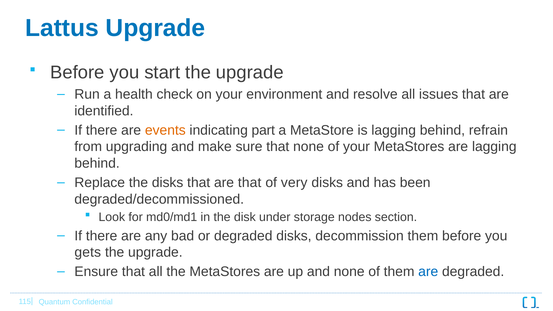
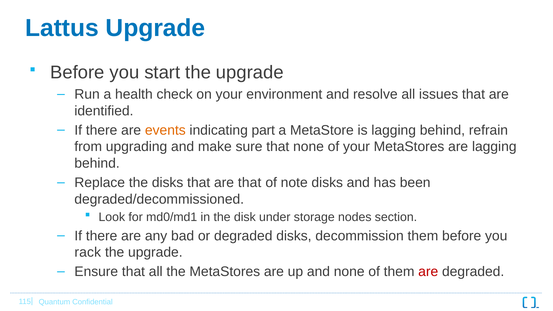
very: very -> note (294, 183)
gets: gets -> rack (88, 252)
are colour: blue -> red (428, 272)
